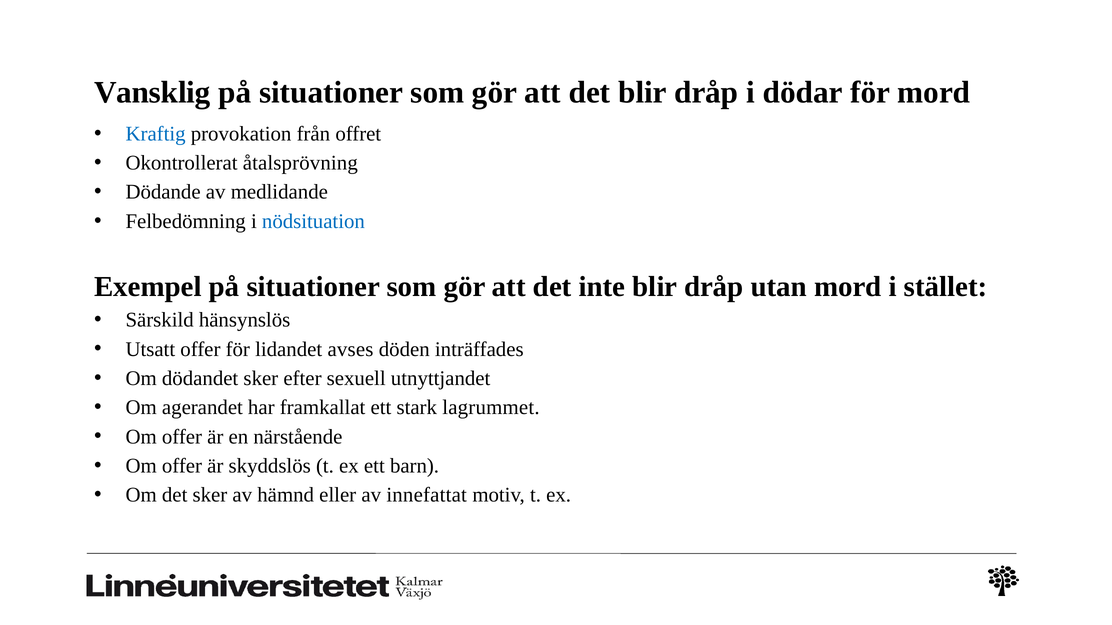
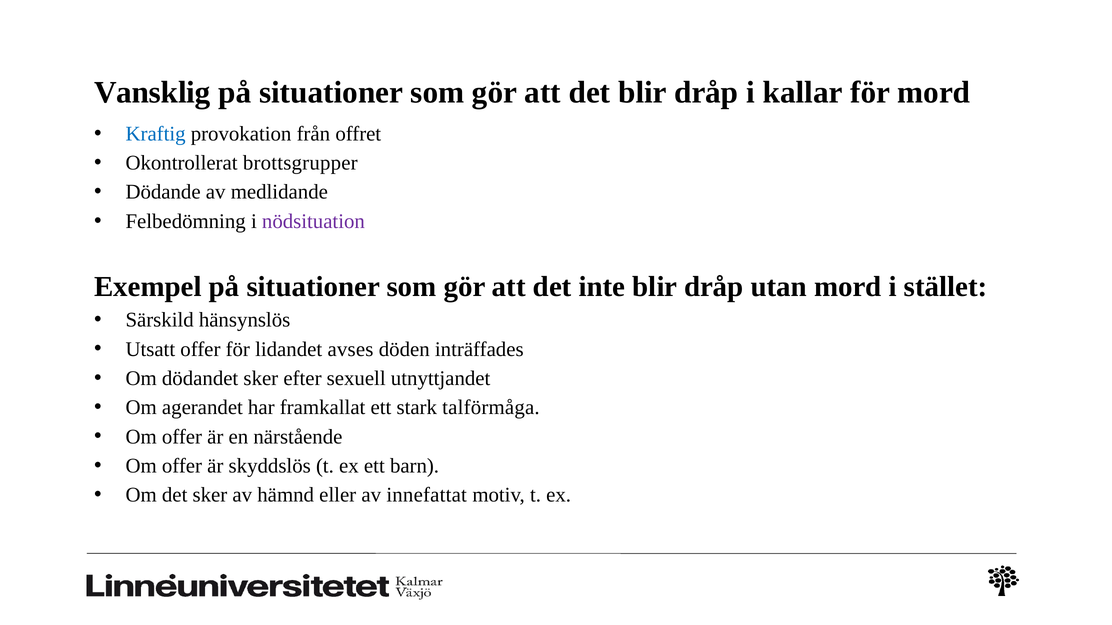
dödar: dödar -> kallar (803, 92)
åtalsprövning: åtalsprövning -> brottsgrupper (300, 163)
nödsituation colour: blue -> purple (313, 221)
lagrummet: lagrummet -> talförmåga (491, 408)
